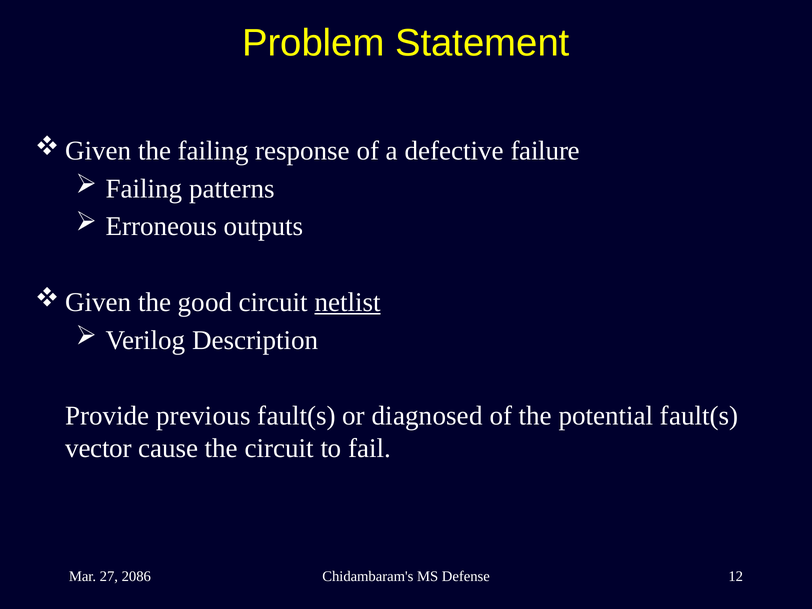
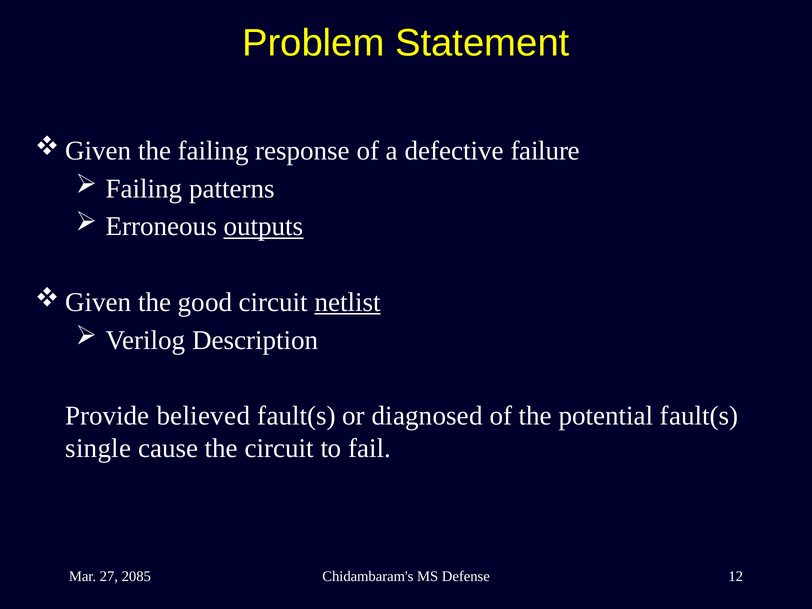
outputs underline: none -> present (264, 226)
previous: previous -> believed (203, 416)
vector: vector -> single (98, 448)
2086: 2086 -> 2085 (136, 576)
